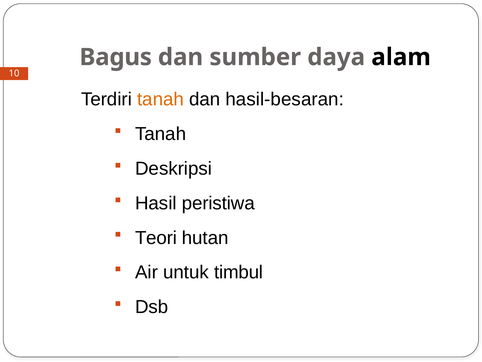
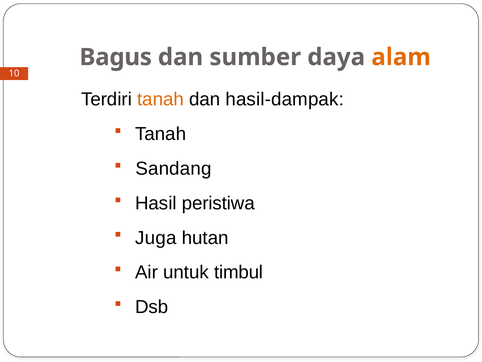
alam colour: black -> orange (401, 57)
hasil-besaran: hasil-besaran -> hasil-dampak (285, 99)
Deskripsi: Deskripsi -> Sandang (173, 168)
Teori: Teori -> Juga (156, 238)
